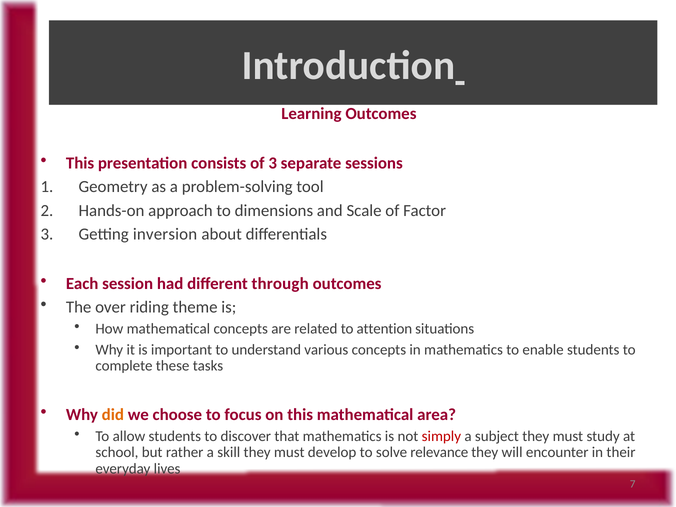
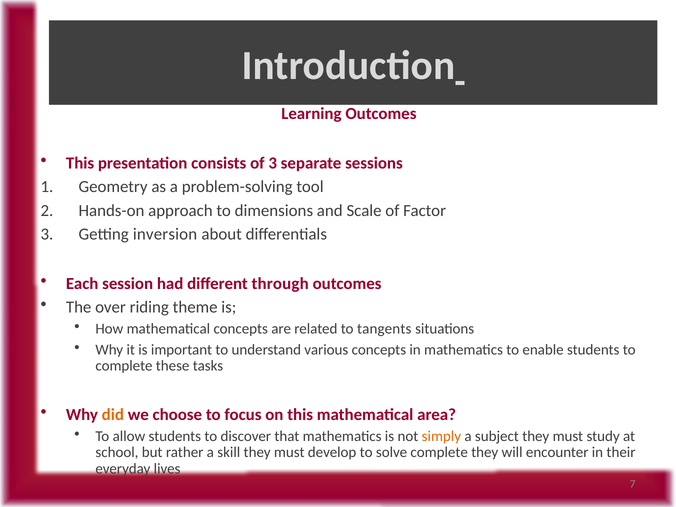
attention: attention -> tangents (384, 329)
simply colour: red -> orange (441, 436)
solve relevance: relevance -> complete (439, 453)
